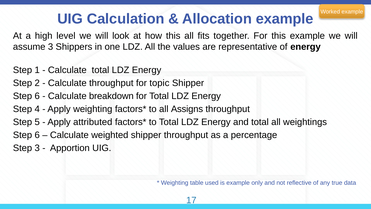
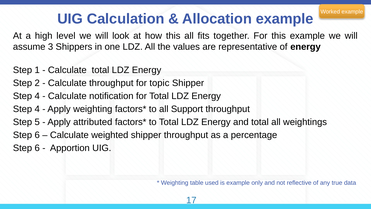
6: 6 -> 4 (37, 96)
breakdown: breakdown -> notification (111, 96)
Assigns: Assigns -> Support (187, 109)
3: 3 -> 6 (37, 148)
